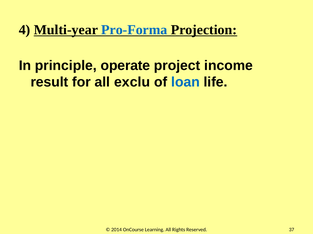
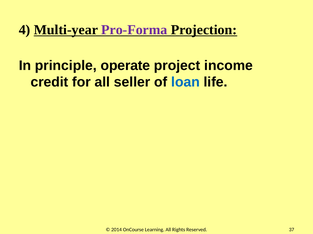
Pro-Forma colour: blue -> purple (134, 30)
result: result -> credit (49, 82)
exclu: exclu -> seller (132, 82)
